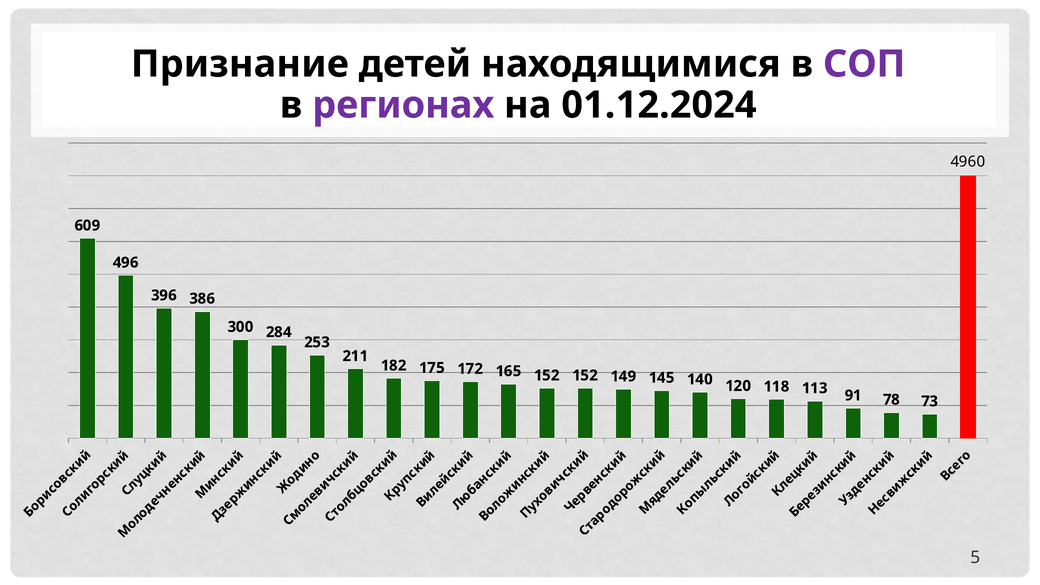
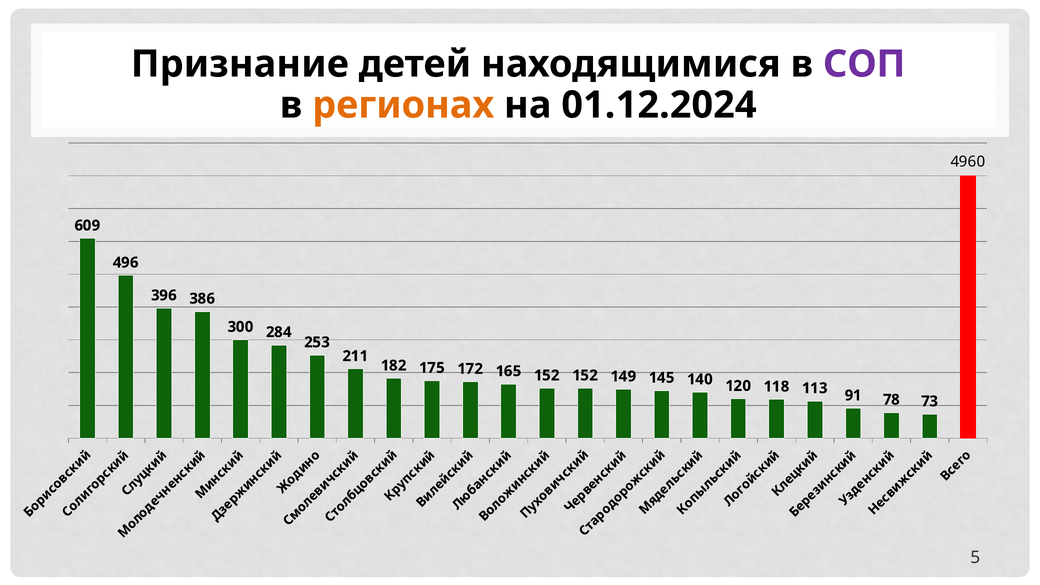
регионах colour: purple -> orange (403, 105)
